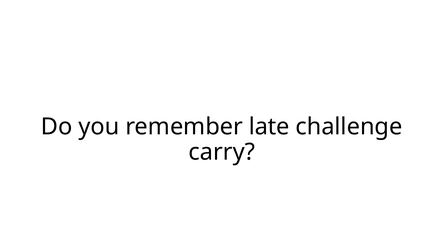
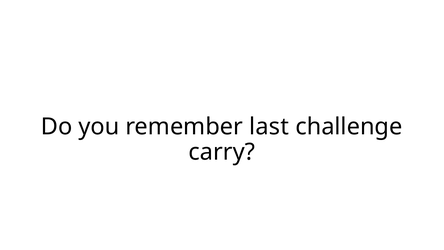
late: late -> last (269, 126)
